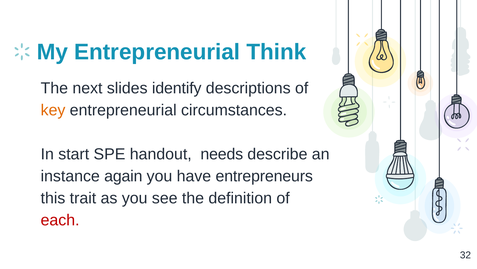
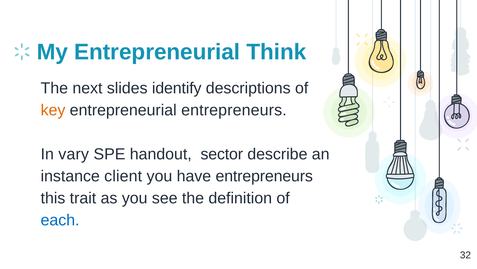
entrepreneurial circumstances: circumstances -> entrepreneurs (234, 110)
start: start -> vary (74, 154)
needs: needs -> sector (222, 154)
again: again -> client (123, 176)
each colour: red -> blue (60, 220)
